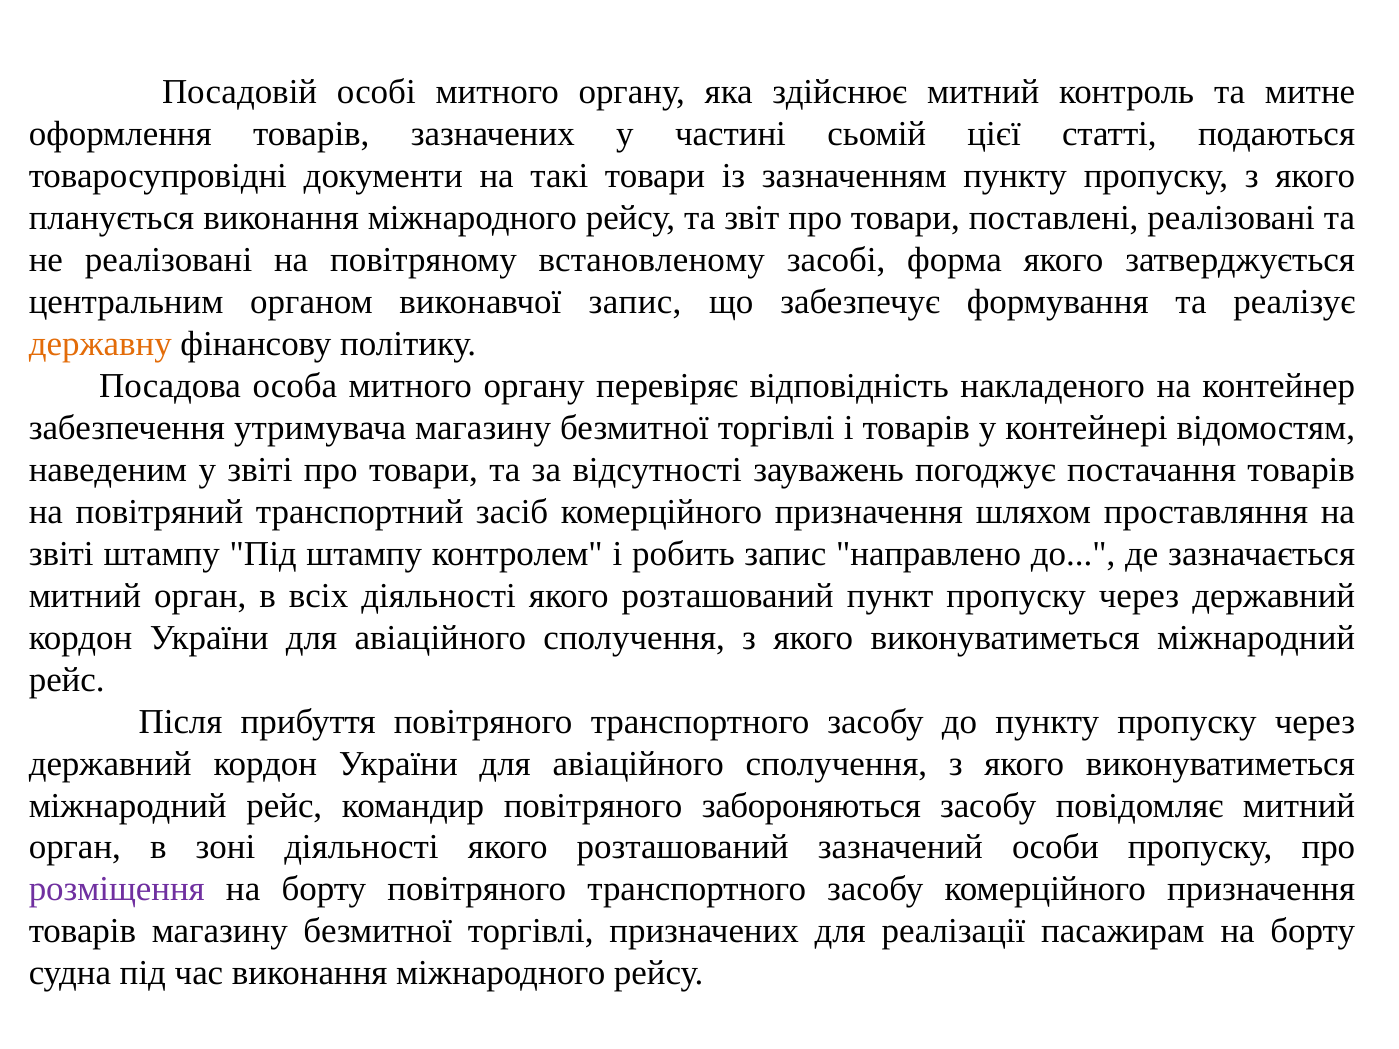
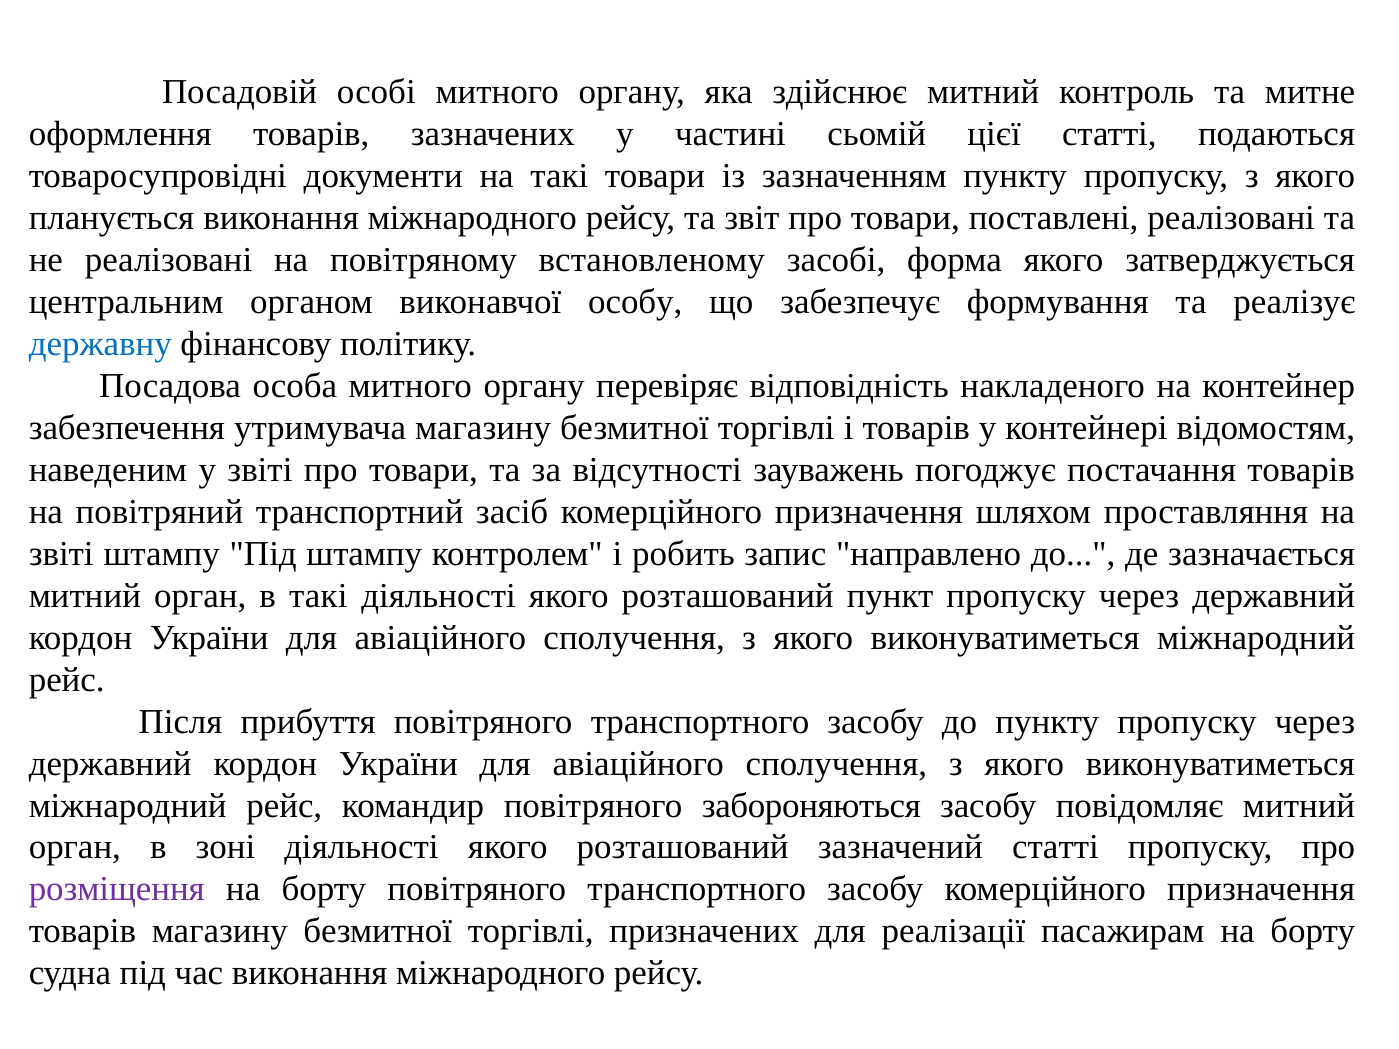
виконавчої запис: запис -> особу (635, 302)
державну colour: orange -> blue (100, 344)
в всіх: всіх -> такі (318, 596)
зазначений особи: особи -> статті (1055, 848)
